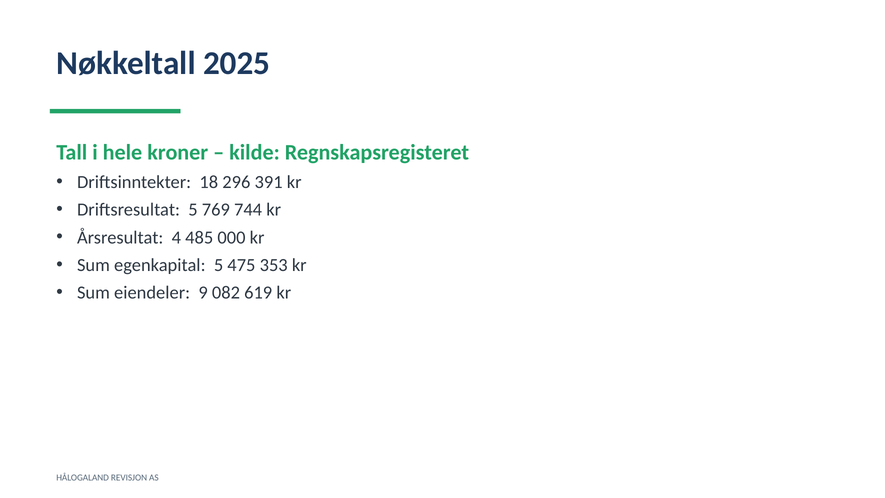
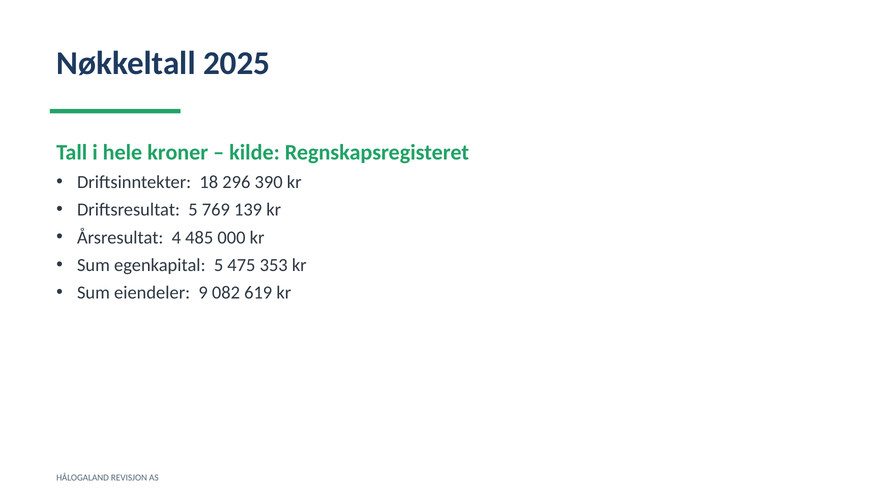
391: 391 -> 390 (269, 182)
744: 744 -> 139 (248, 210)
